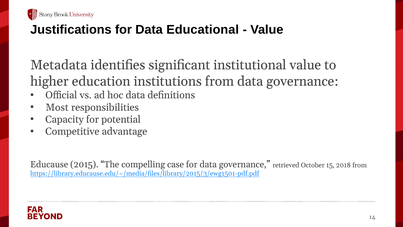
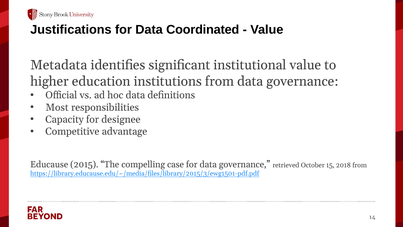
Educational: Educational -> Coordinated (203, 30)
potential: potential -> designee (121, 119)
